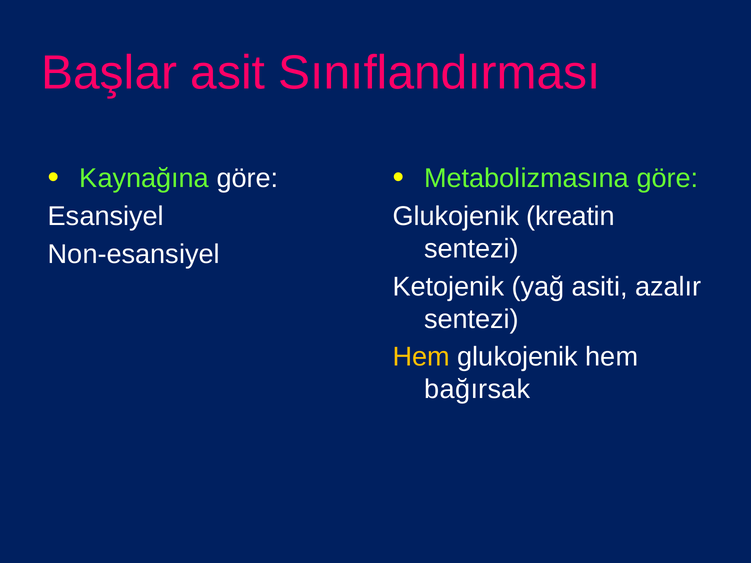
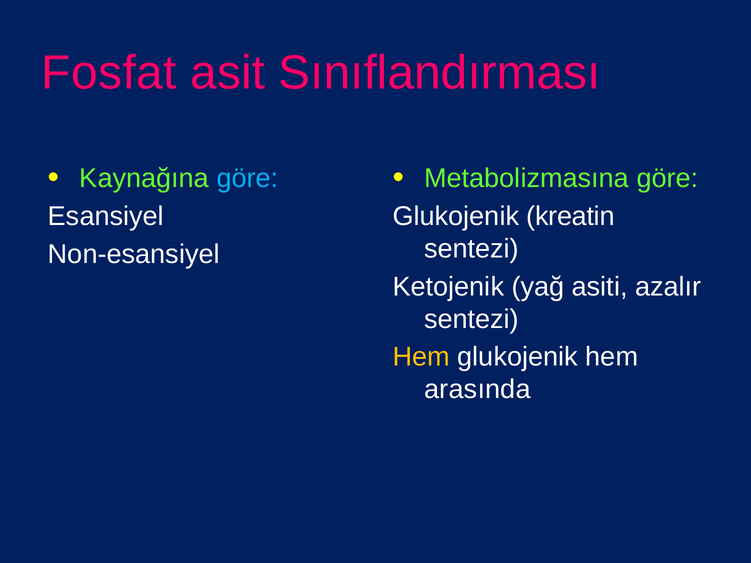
Başlar: Başlar -> Fosfat (109, 73)
göre colour: white -> light blue (248, 178)
bağırsak: bağırsak -> arasında (477, 390)
